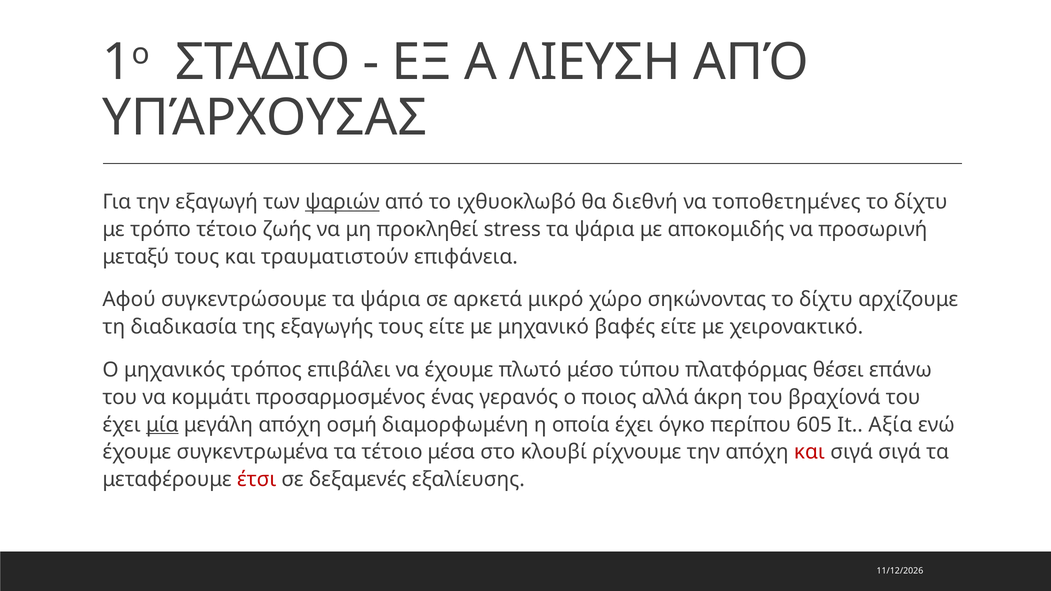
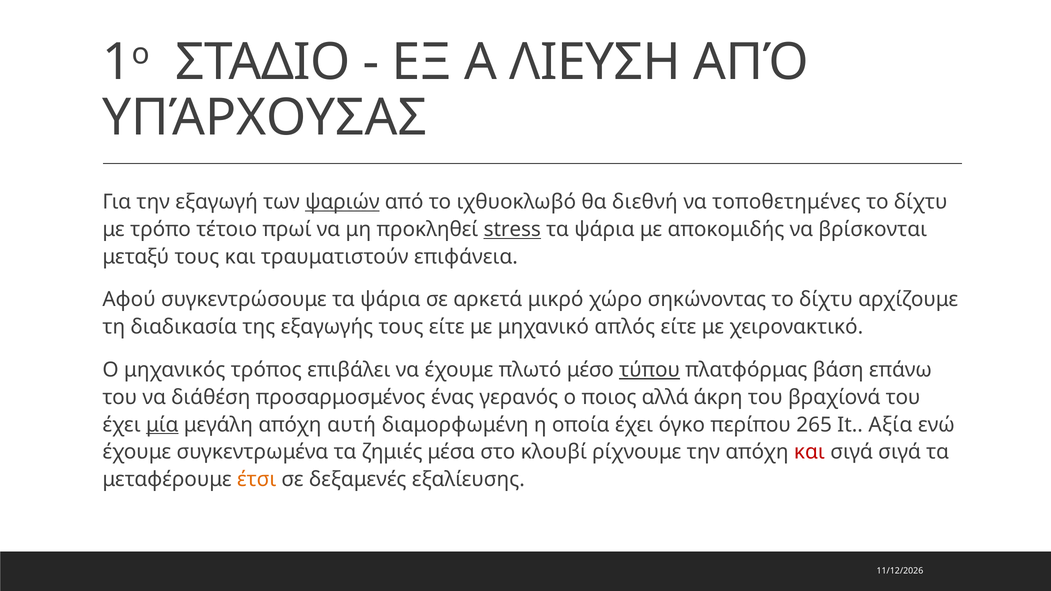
ζωής: ζωής -> πρωί (287, 230)
stress underline: none -> present (512, 230)
προσωρινή: προσωρινή -> βρίσκονται (873, 230)
βαφές: βαφές -> απλός (625, 327)
τύπου underline: none -> present (650, 370)
θέσει: θέσει -> βάση (838, 370)
κομμάτι: κομμάτι -> διάθέση (211, 397)
οσμή: οσμή -> αυτή (352, 425)
605: 605 -> 265 (814, 425)
τα τέτοιο: τέτοιο -> ζημιές (392, 452)
έτσι colour: red -> orange (257, 480)
